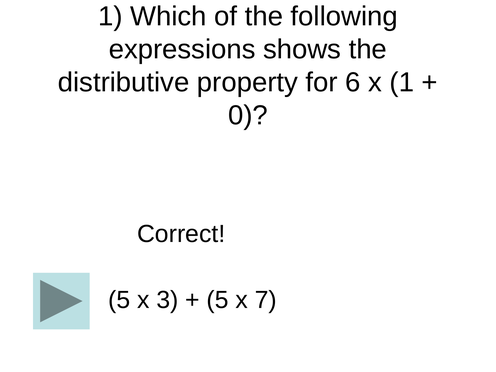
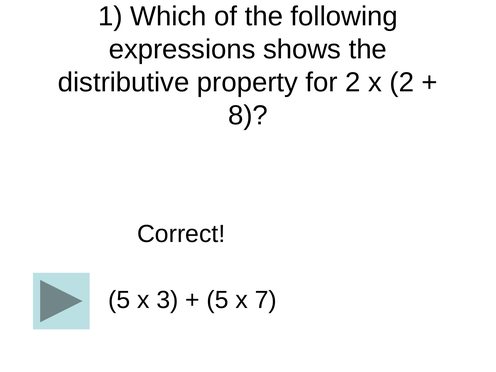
for 6: 6 -> 2 (353, 83)
x 1: 1 -> 2 (402, 83)
0: 0 -> 8 (248, 116)
